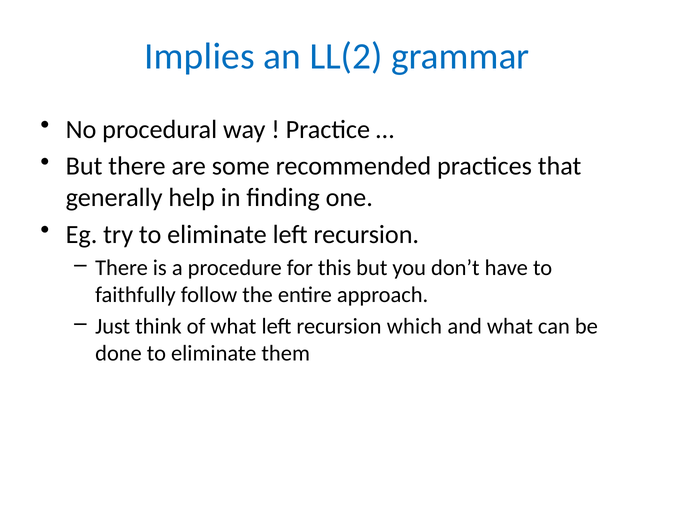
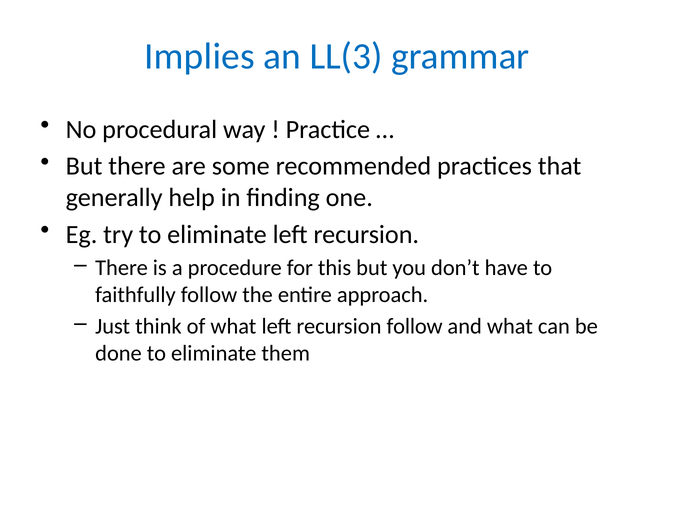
LL(2: LL(2 -> LL(3 (346, 56)
recursion which: which -> follow (415, 326)
